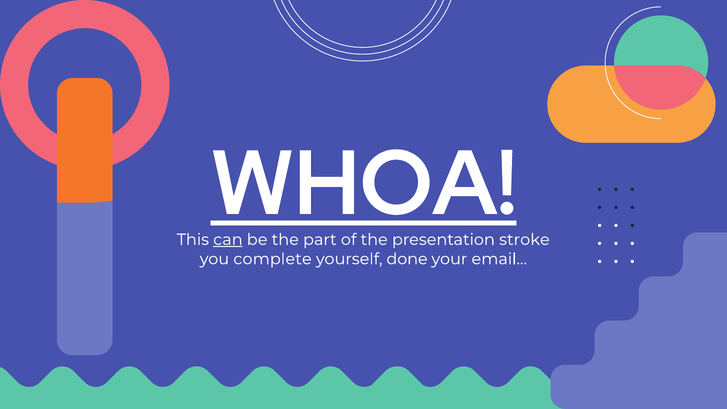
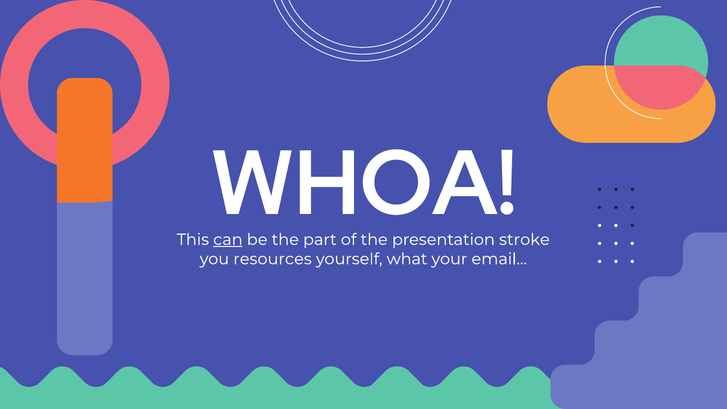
WHOA underline: present -> none (364, 184)
complete: complete -> resources (272, 259)
done: done -> what (407, 259)
